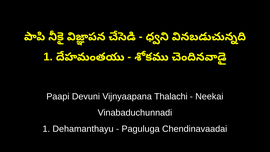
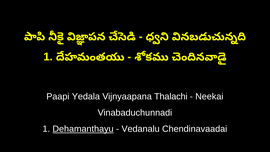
Devuni: Devuni -> Yedala (86, 96)
Dehamanthayu underline: none -> present (83, 129)
Paguluga: Paguluga -> Vedanalu (141, 129)
